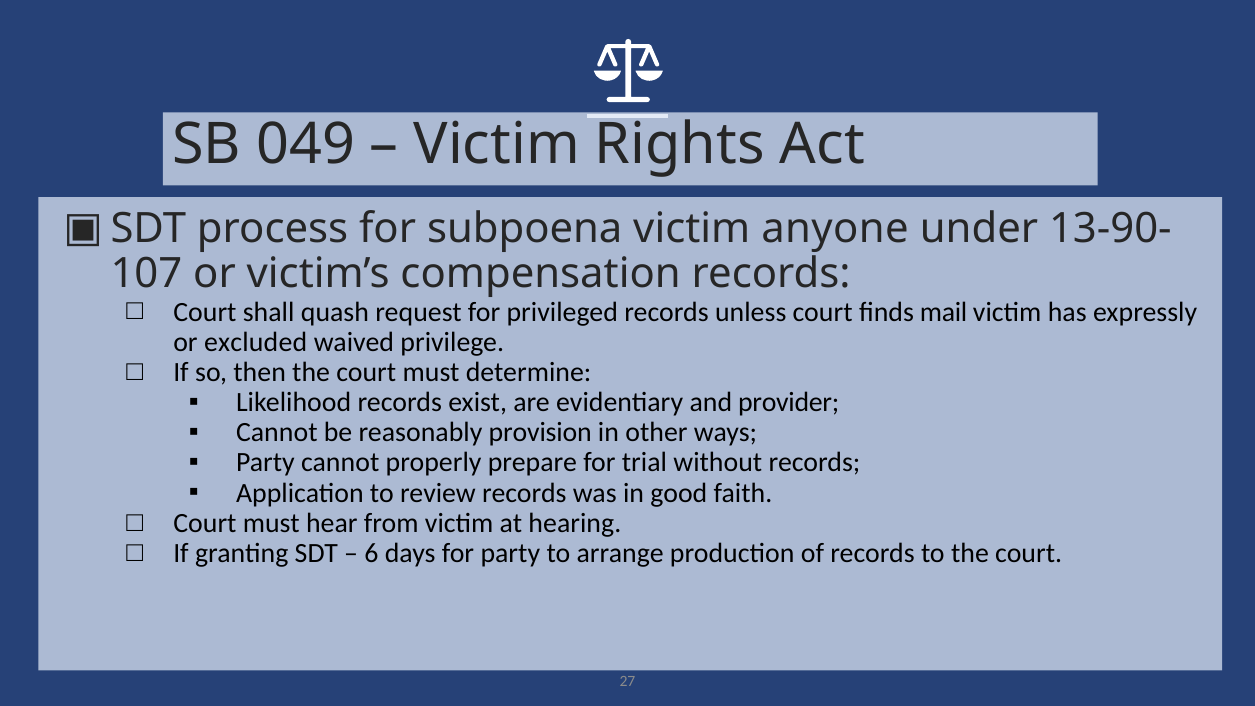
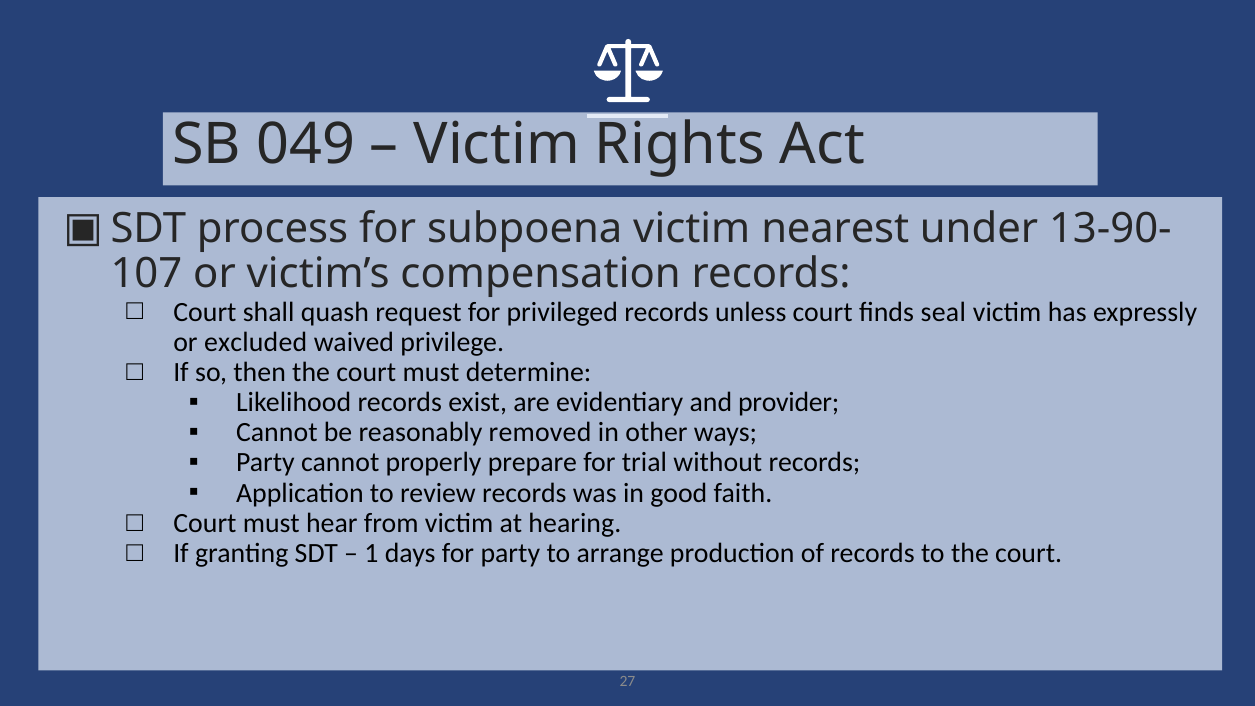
anyone: anyone -> nearest (835, 229)
mail: mail -> seal (943, 312)
provision: provision -> removed (540, 432)
6: 6 -> 1 (371, 553)
